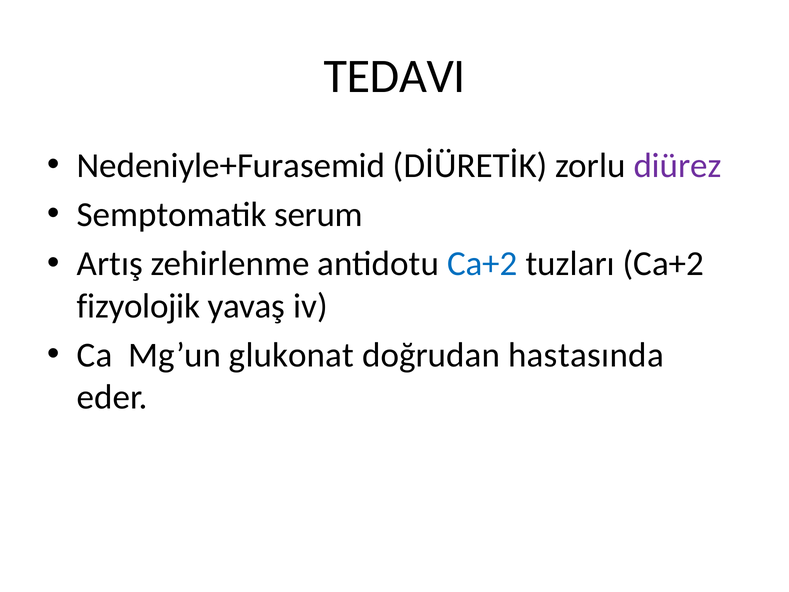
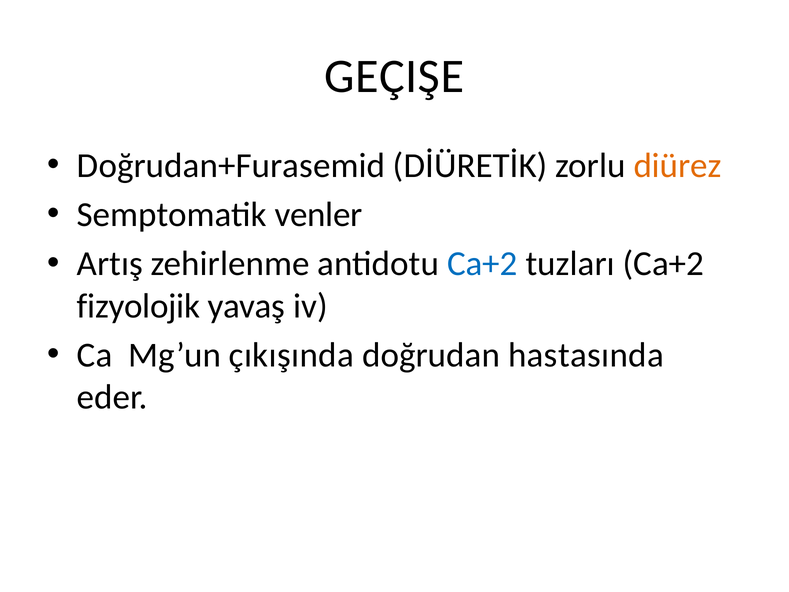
TEDAVI: TEDAVI -> GEÇIŞE (394, 76)
Nedeniyle+Furasemid: Nedeniyle+Furasemid -> Doğrudan+Furasemid (231, 166)
diürez colour: purple -> orange (677, 166)
serum: serum -> venler (319, 215)
glukonat: glukonat -> çıkışında (291, 355)
